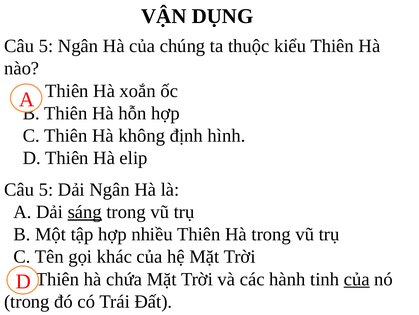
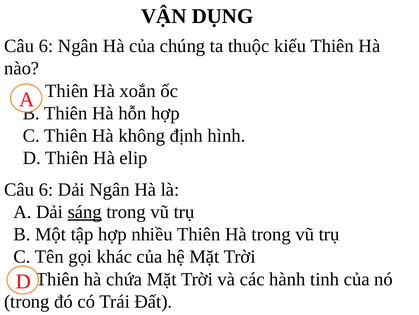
5: 5 -> 6 (46, 46)
5: 5 -> 6 (46, 189)
của underline: present -> none (357, 279)
